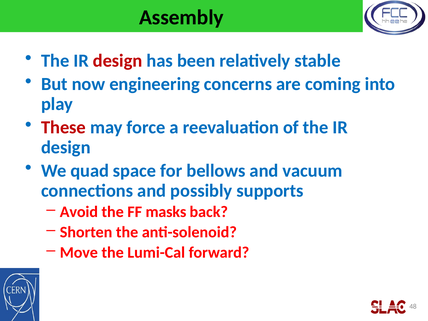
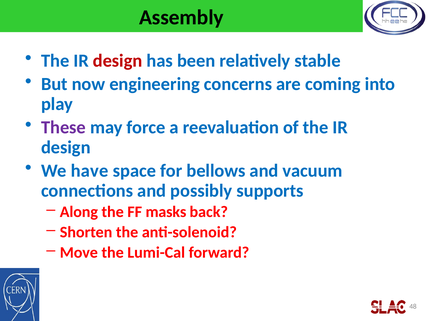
These colour: red -> purple (63, 127)
quad: quad -> have (90, 171)
Avoid: Avoid -> Along (79, 212)
